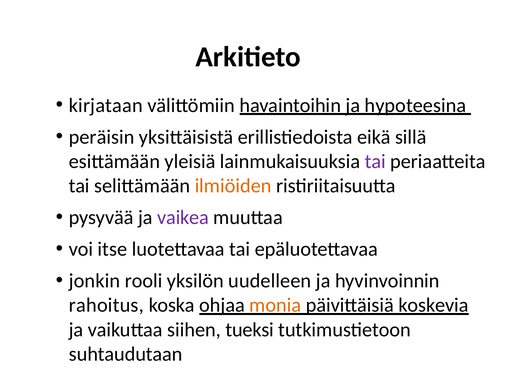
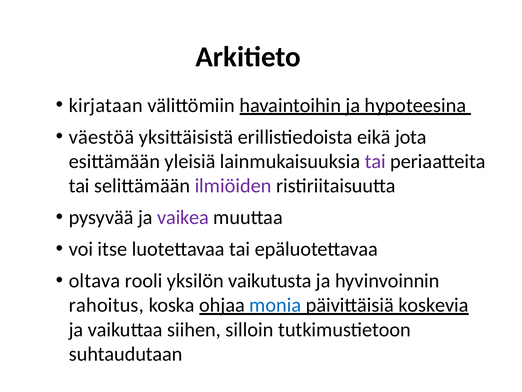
peräisin: peräisin -> väestöä (102, 137)
sillä: sillä -> jota (411, 137)
ilmiöiden colour: orange -> purple (233, 186)
jonkin: jonkin -> oltava (95, 281)
uudelleen: uudelleen -> vaikutusta (270, 281)
monia colour: orange -> blue (275, 305)
tueksi: tueksi -> silloin (250, 329)
